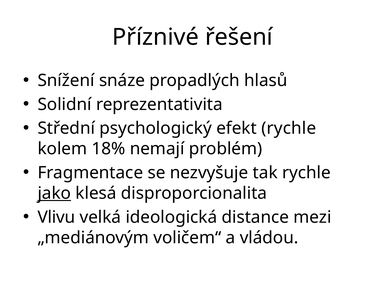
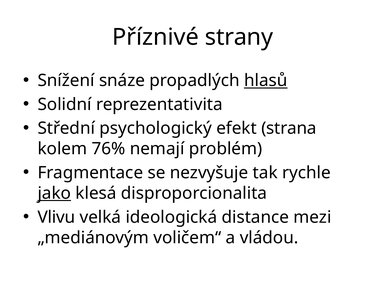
řešení: řešení -> strany (239, 37)
hlasů underline: none -> present (266, 81)
efekt rychle: rychle -> strana (289, 129)
18%: 18% -> 76% (108, 149)
